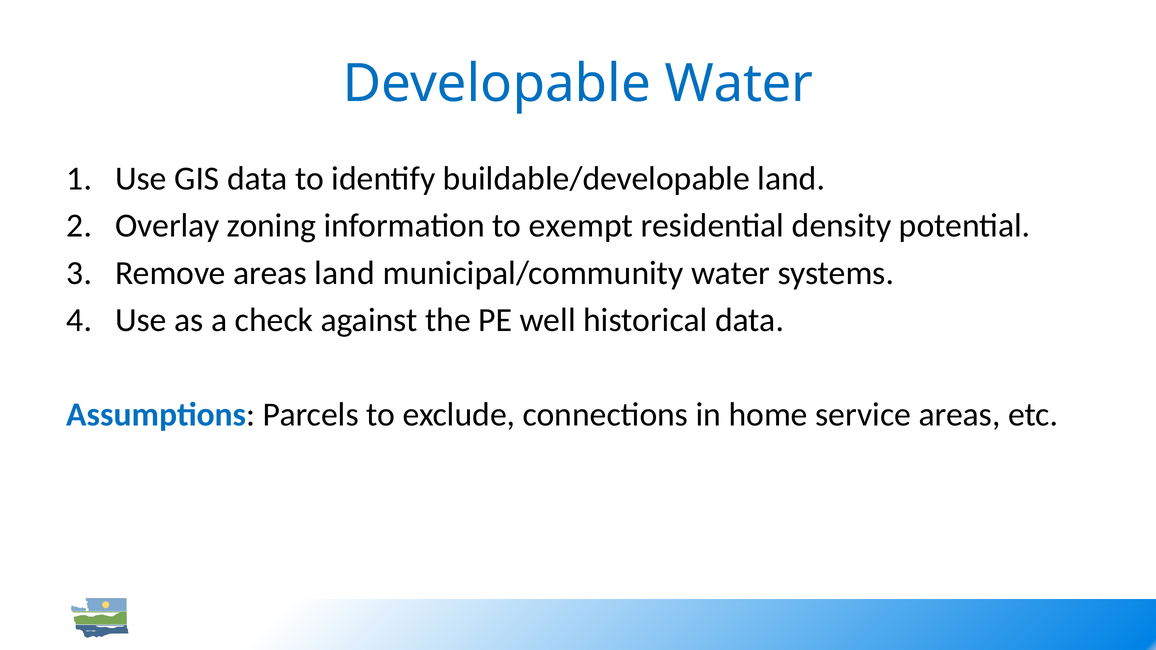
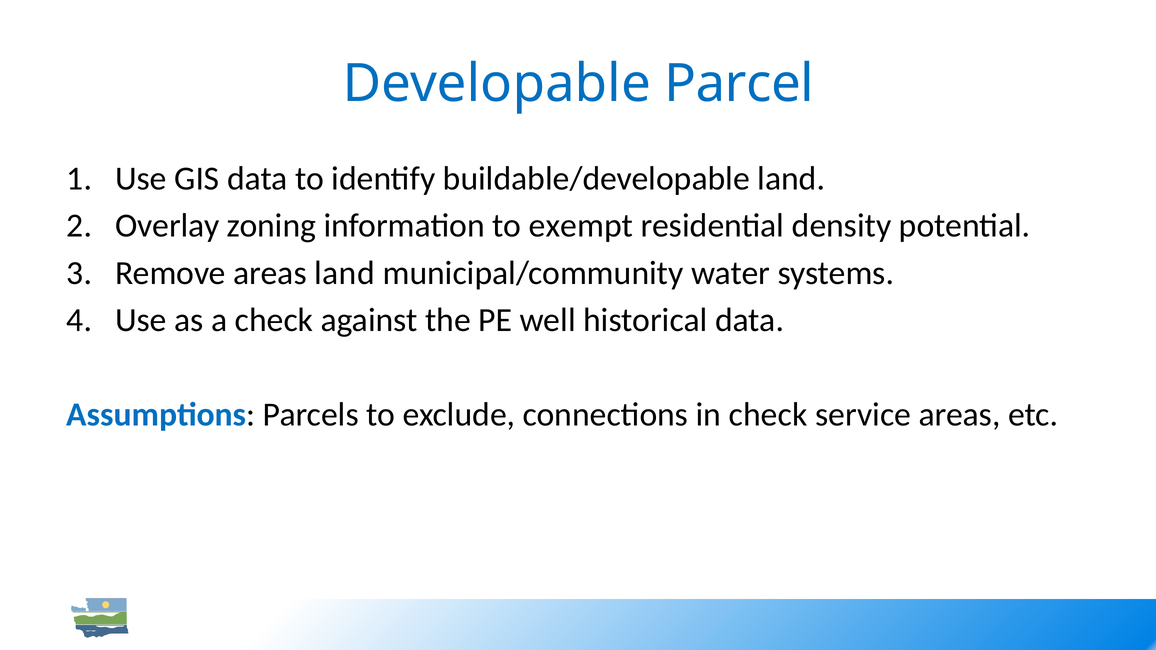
Developable Water: Water -> Parcel (739, 84)
in home: home -> check (768, 415)
